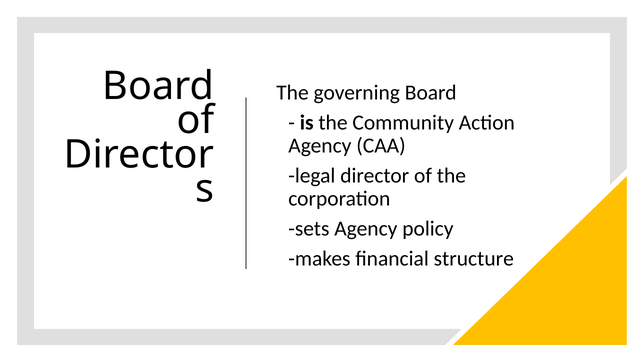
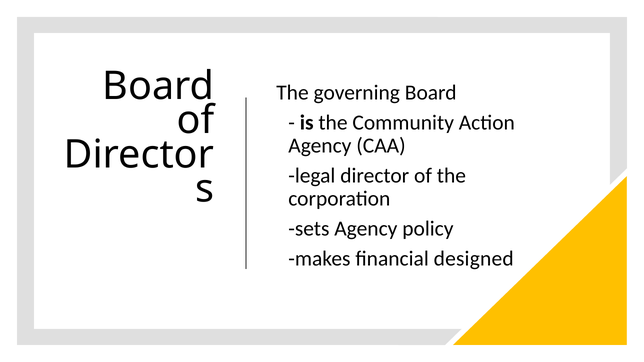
structure: structure -> designed (474, 259)
